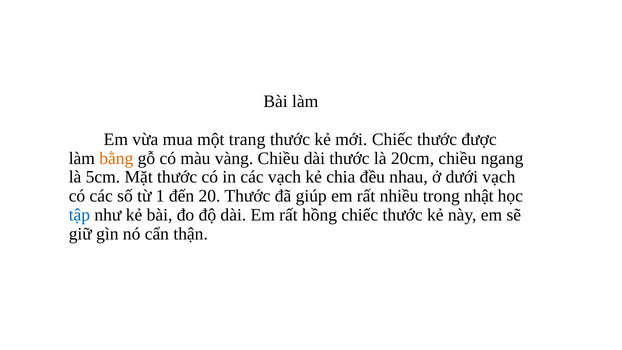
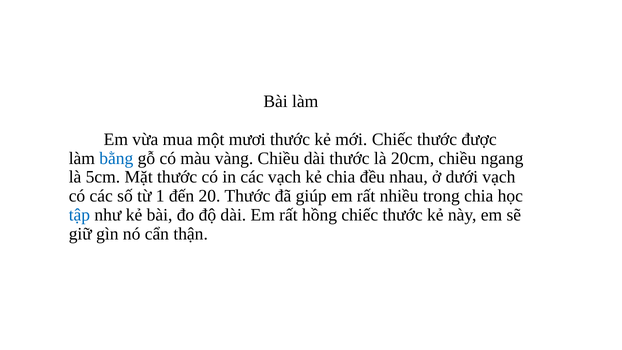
trang: trang -> mươi (247, 139)
bằng colour: orange -> blue (116, 158)
trong nhật: nhật -> chia (479, 196)
